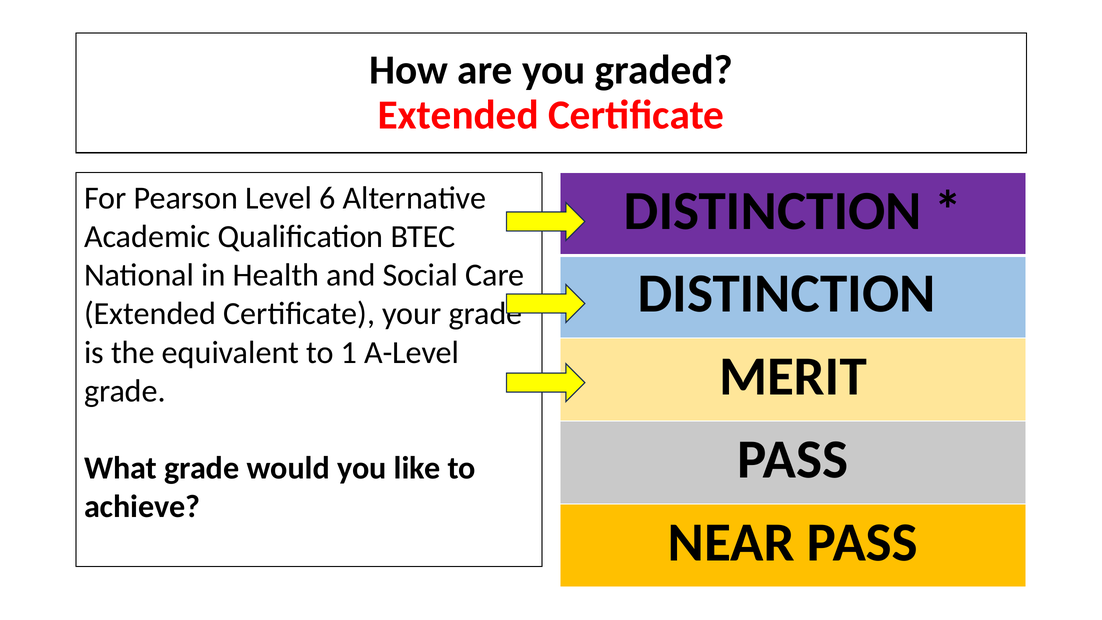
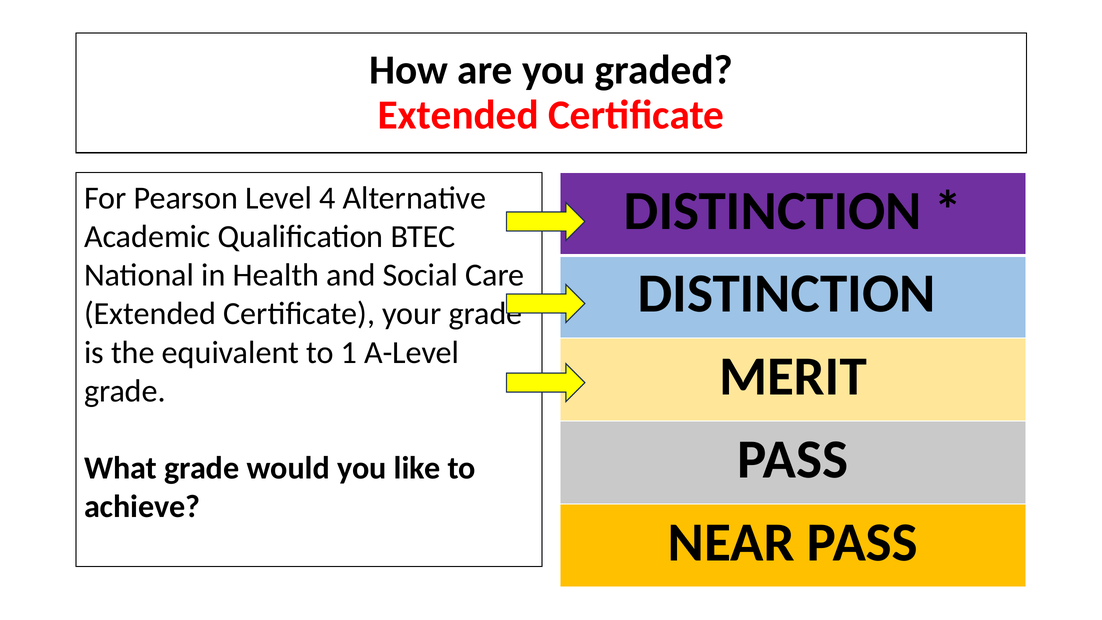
6: 6 -> 4 (327, 198)
